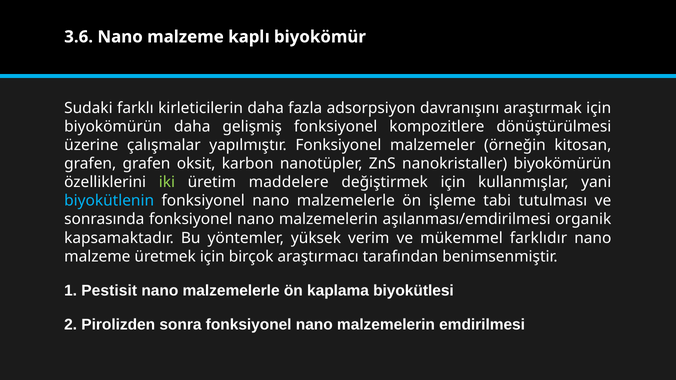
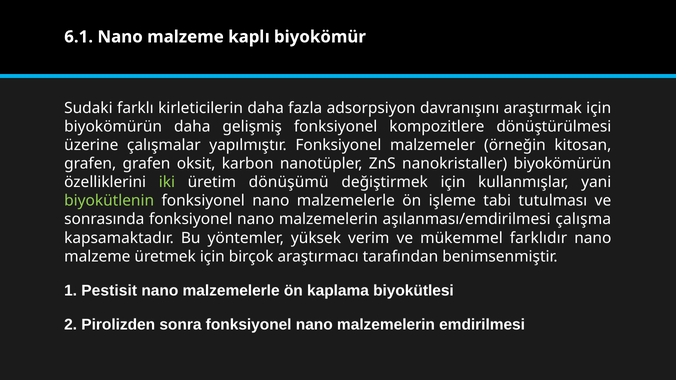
3.6: 3.6 -> 6.1 (79, 37)
maddelere: maddelere -> dönüşümü (289, 182)
biyokütlenin colour: light blue -> light green (109, 201)
organik: organik -> çalışma (583, 219)
